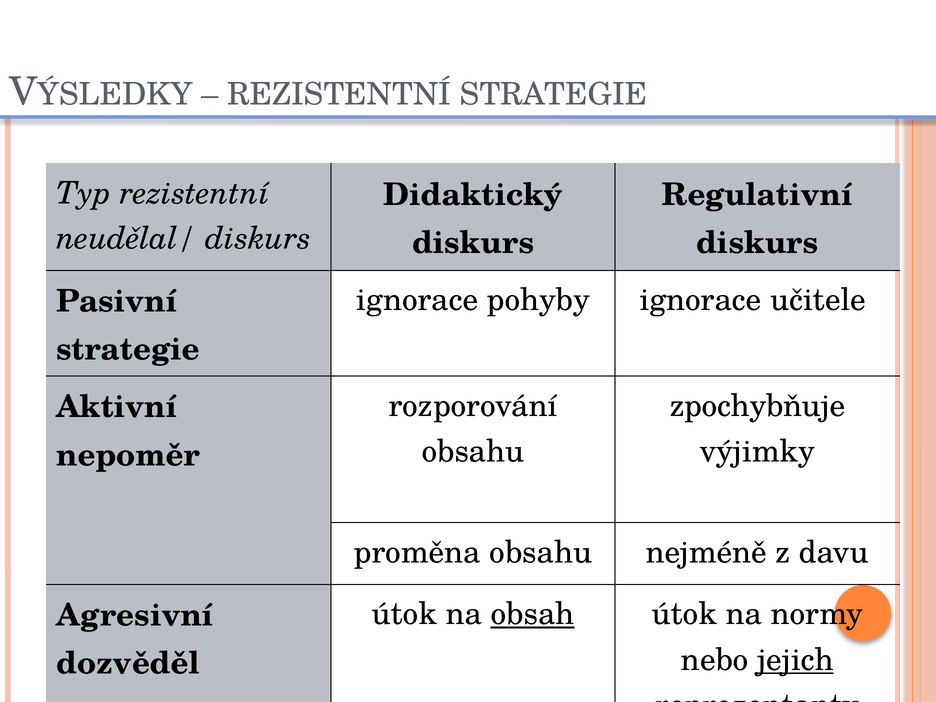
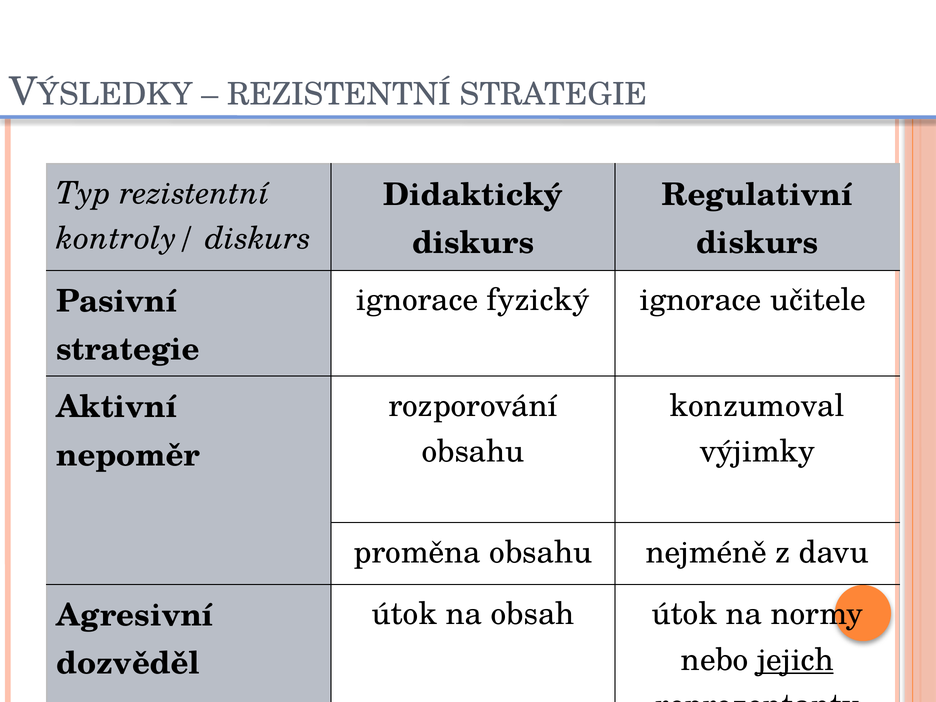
neudělal/: neudělal/ -> kontroly/ (126, 239)
pohyby: pohyby -> fyzický (538, 300)
zpochybňuje: zpochybňuje -> konzumoval (757, 406)
obsah underline: present -> none (533, 614)
